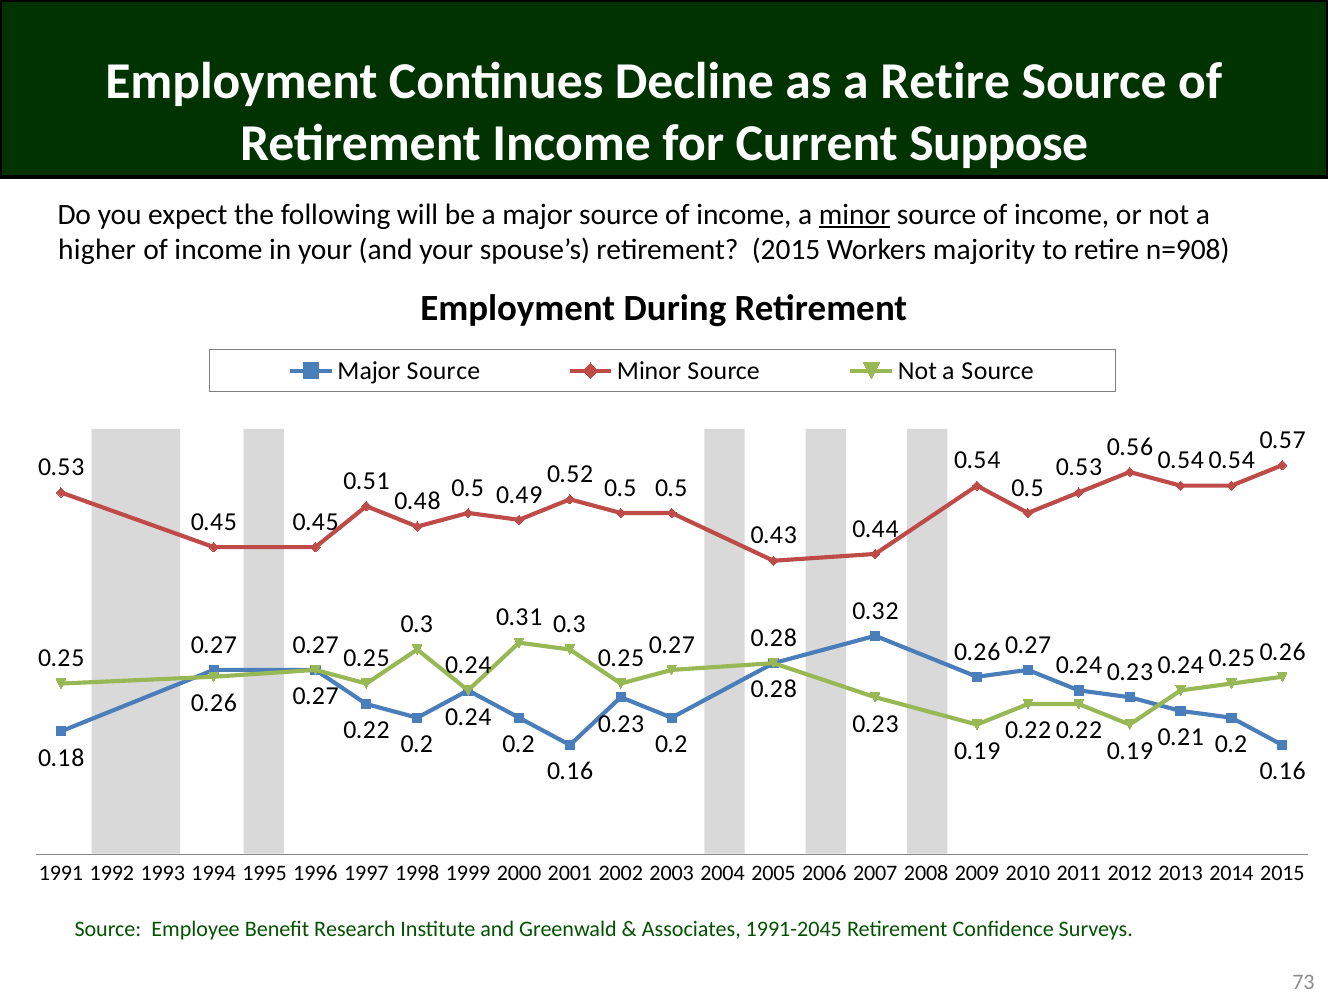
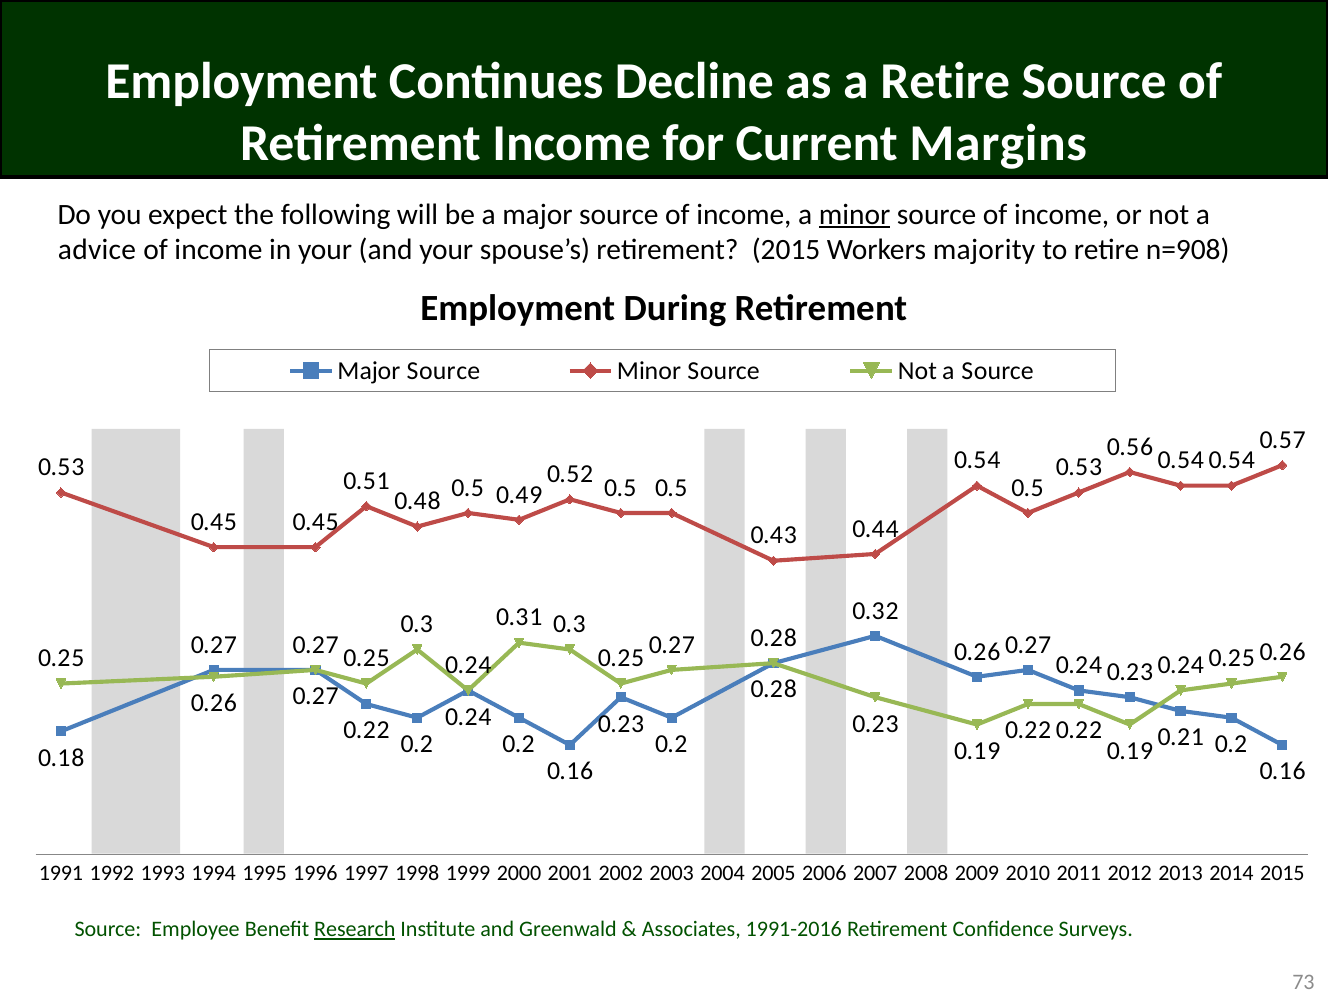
Suppose: Suppose -> Margins (998, 143)
higher: higher -> advice (97, 250)
Research underline: none -> present (355, 929)
1991-2045: 1991-2045 -> 1991-2016 (794, 929)
